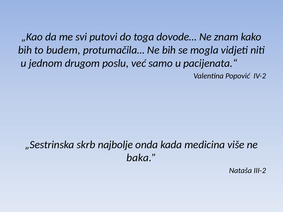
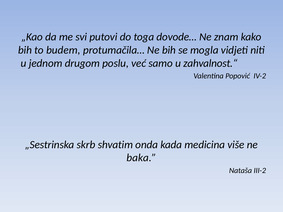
pacijenata.“: pacijenata.“ -> zahvalnost.“ (210, 63)
najbolje: najbolje -> shvatim (115, 145)
